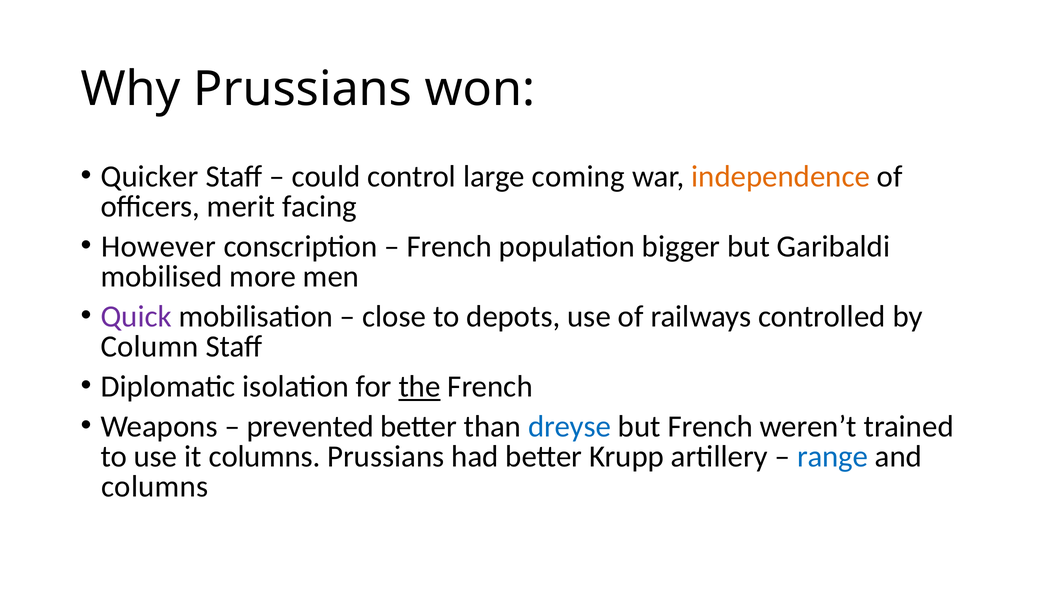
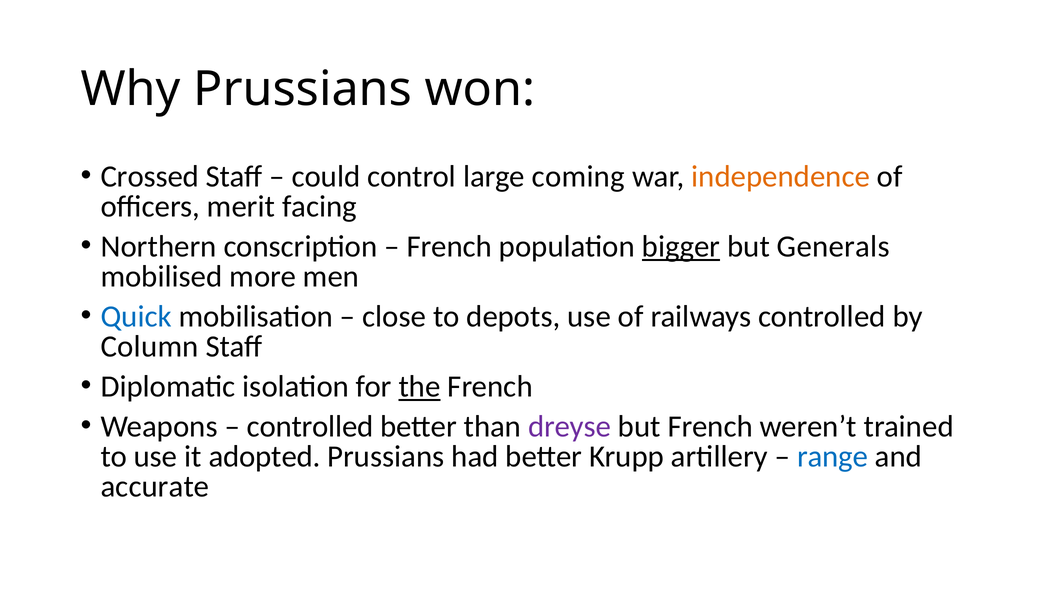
Quicker: Quicker -> Crossed (150, 176)
However: However -> Northern (159, 246)
bigger underline: none -> present (681, 246)
Garibaldi: Garibaldi -> Generals (833, 246)
Quick colour: purple -> blue (136, 316)
prevented: prevented -> controlled (310, 426)
dreyse colour: blue -> purple (570, 426)
it columns: columns -> adopted (265, 456)
columns: columns -> accurate (155, 486)
